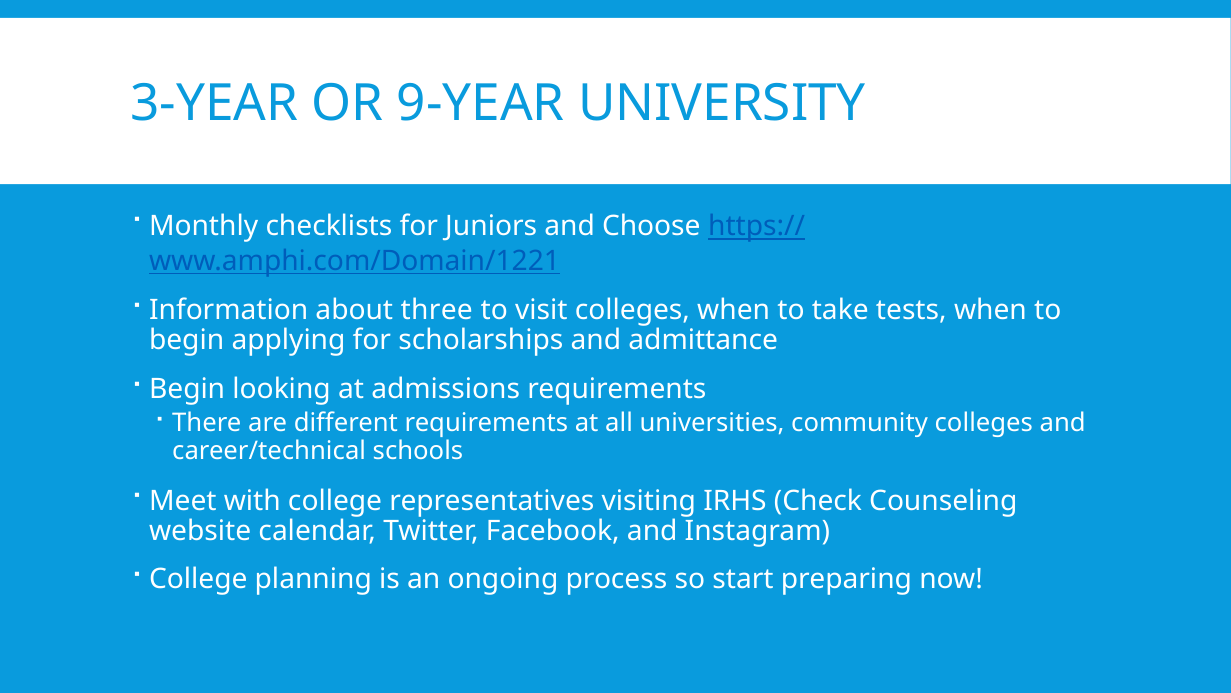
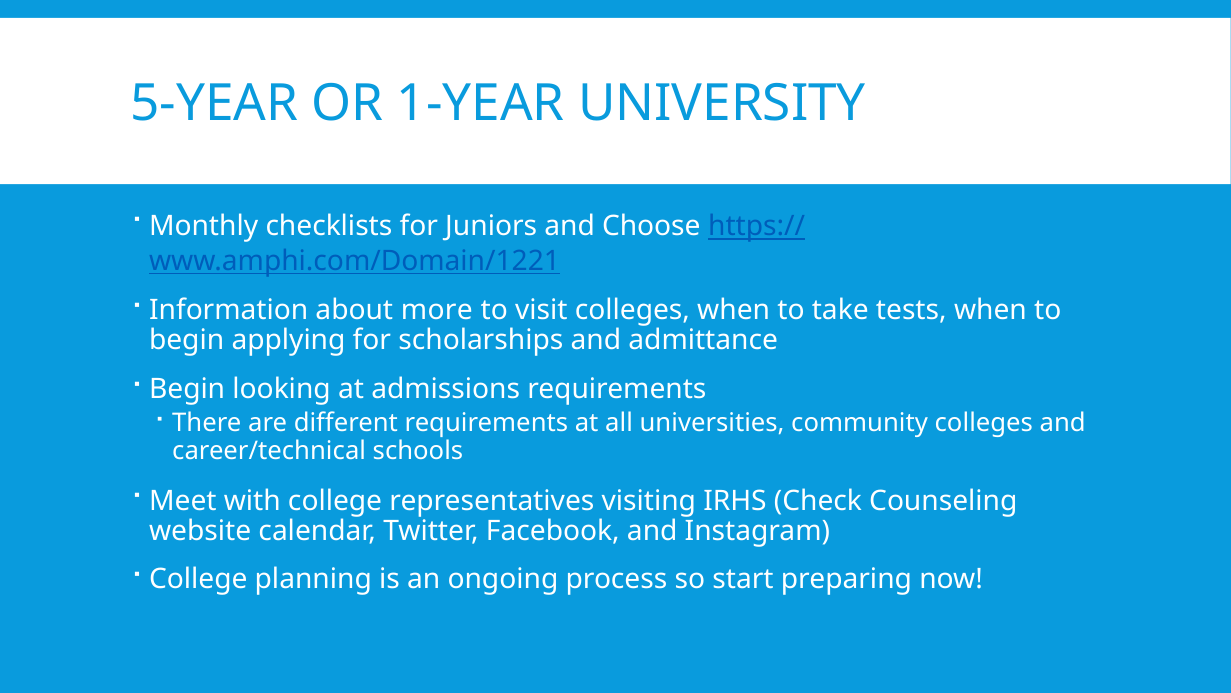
3-YEAR: 3-YEAR -> 5-YEAR (215, 104)
9-YEAR: 9-YEAR -> 1-YEAR (481, 104)
three: three -> more (437, 310)
